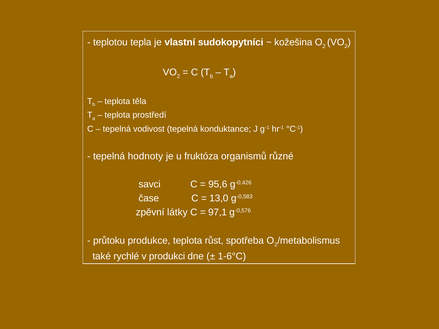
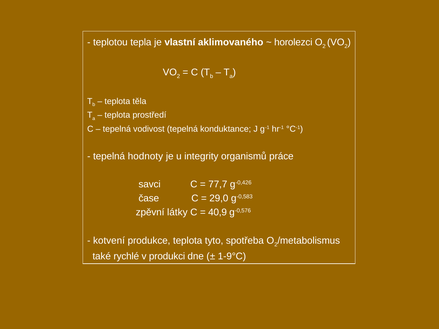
sudokopytníci: sudokopytníci -> aklimovaného (231, 42)
kožešina: kožešina -> horolezci (293, 42)
fruktóza: fruktóza -> integrity (201, 156)
různé: různé -> práce (281, 156)
95,6: 95,6 -> 77,7 (218, 184)
13,0: 13,0 -> 29,0 (219, 198)
97,1: 97,1 -> 40,9 (218, 213)
průtoku: průtoku -> kotvení (109, 241)
růst: růst -> tyto (214, 241)
1-6°C: 1-6°C -> 1-9°C (232, 257)
